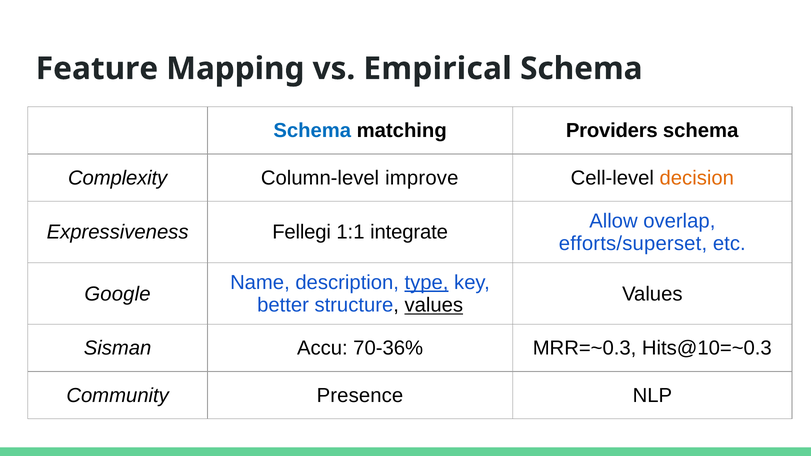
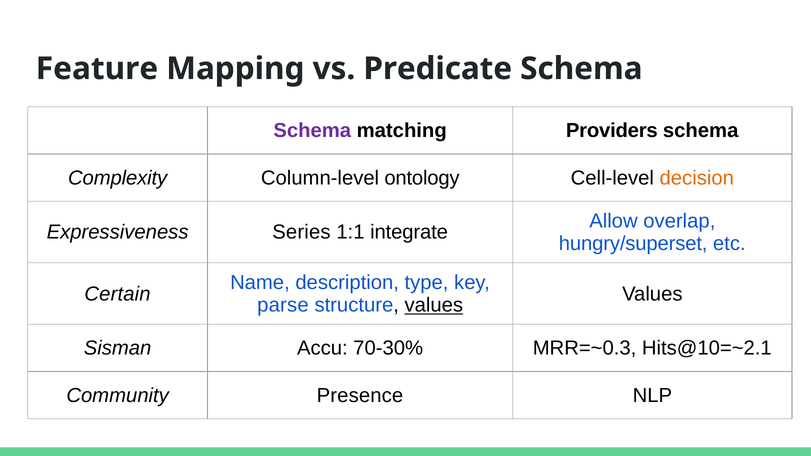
Empirical: Empirical -> Predicate (438, 69)
Schema colour: blue -> purple (312, 131)
improve: improve -> ontology (422, 178)
Fellegi: Fellegi -> Series (301, 232)
efforts/superset: efforts/superset -> hungry/superset (633, 244)
type underline: present -> none (427, 283)
Google: Google -> Certain (118, 294)
better: better -> parse (283, 305)
70-36%: 70-36% -> 70-30% (388, 348)
Hits@10=~0.3: Hits@10=~0.3 -> Hits@10=~2.1 (707, 348)
